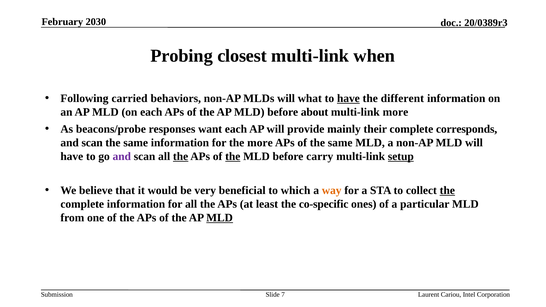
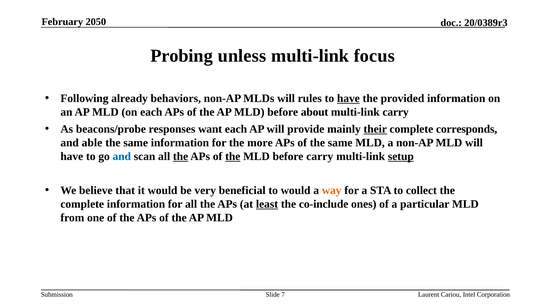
2030: 2030 -> 2050 (96, 22)
closest: closest -> unless (242, 56)
when: when -> focus (374, 56)
carried: carried -> already (130, 98)
what: what -> rules (310, 98)
different: different -> provided (402, 98)
multi-link more: more -> carry (396, 112)
their underline: none -> present (375, 129)
scan: scan -> able (92, 143)
and colour: purple -> blue (122, 156)
to which: which -> would (296, 191)
the underline: present -> none (447, 191)
least underline: none -> present (267, 204)
co-specific: co-specific -> co-include (324, 204)
MLD underline: present -> none (220, 218)
